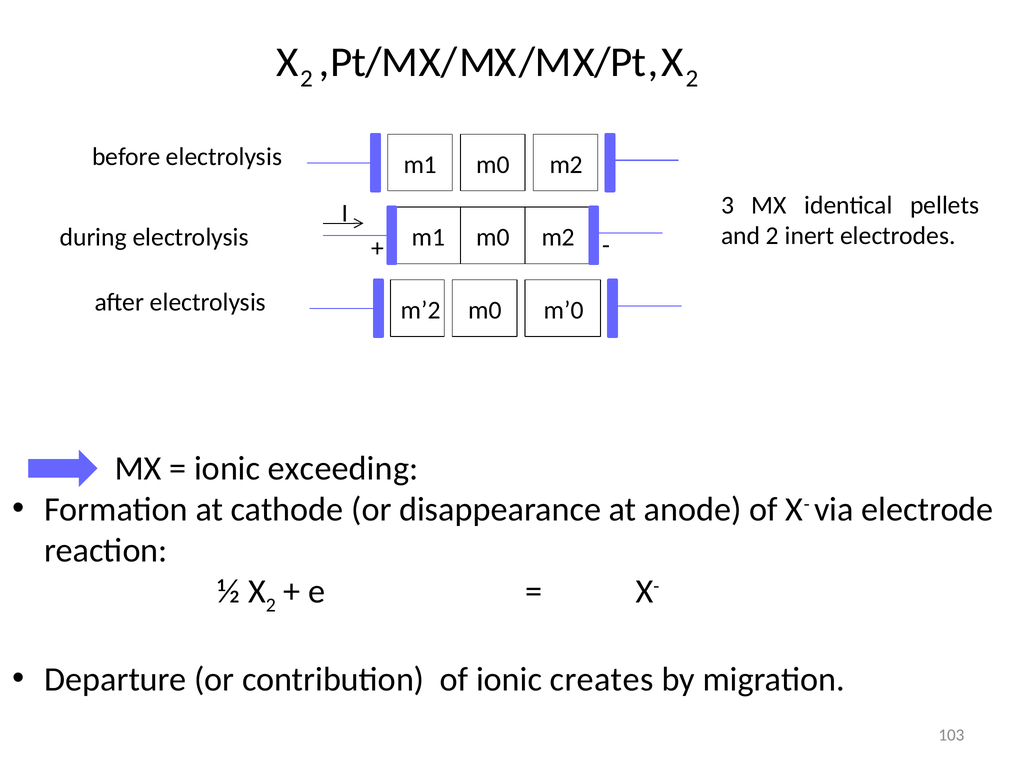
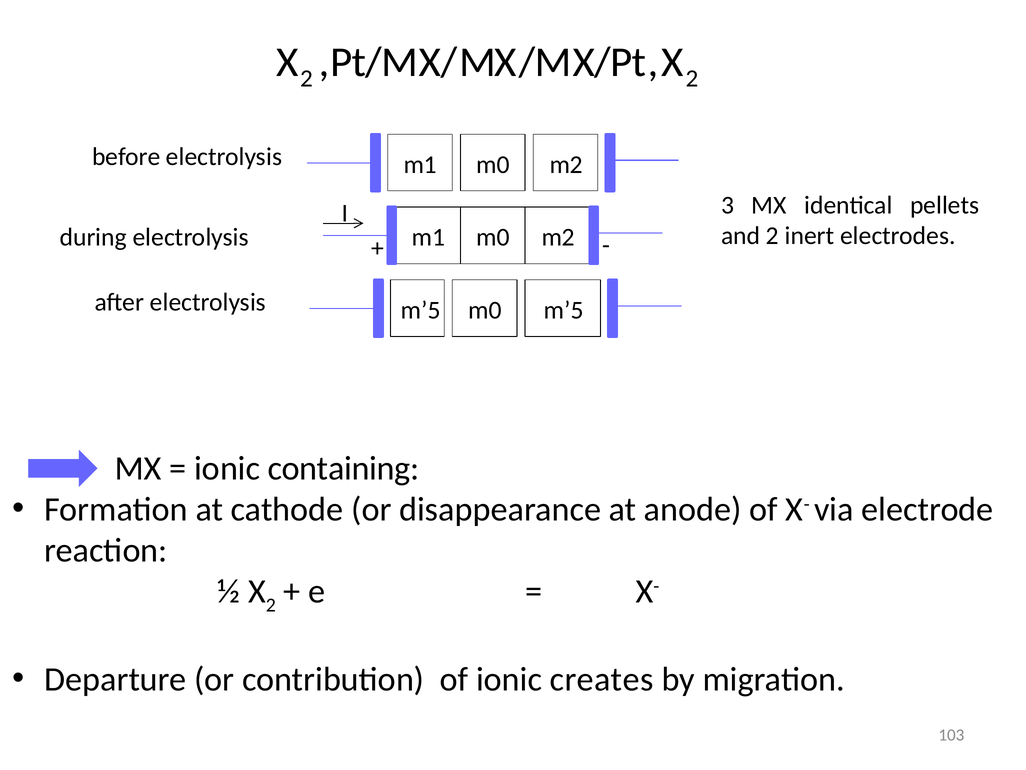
m’2: m’2 -> m’5 (421, 310)
m0 m’0: m’0 -> m’5 (564, 310)
exceeding: exceeding -> containing (343, 468)
